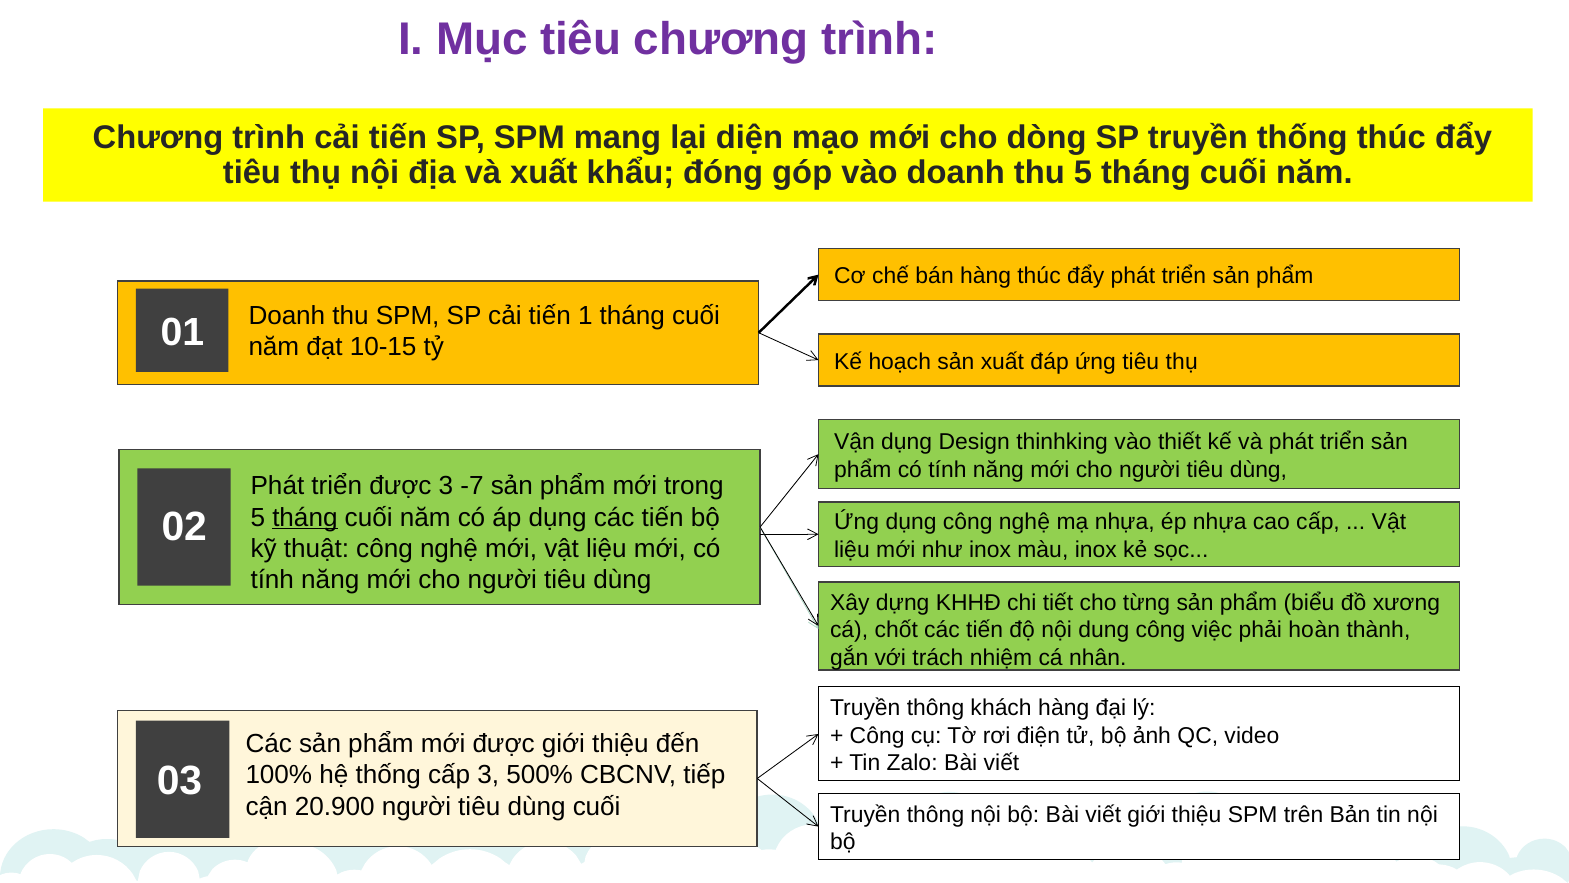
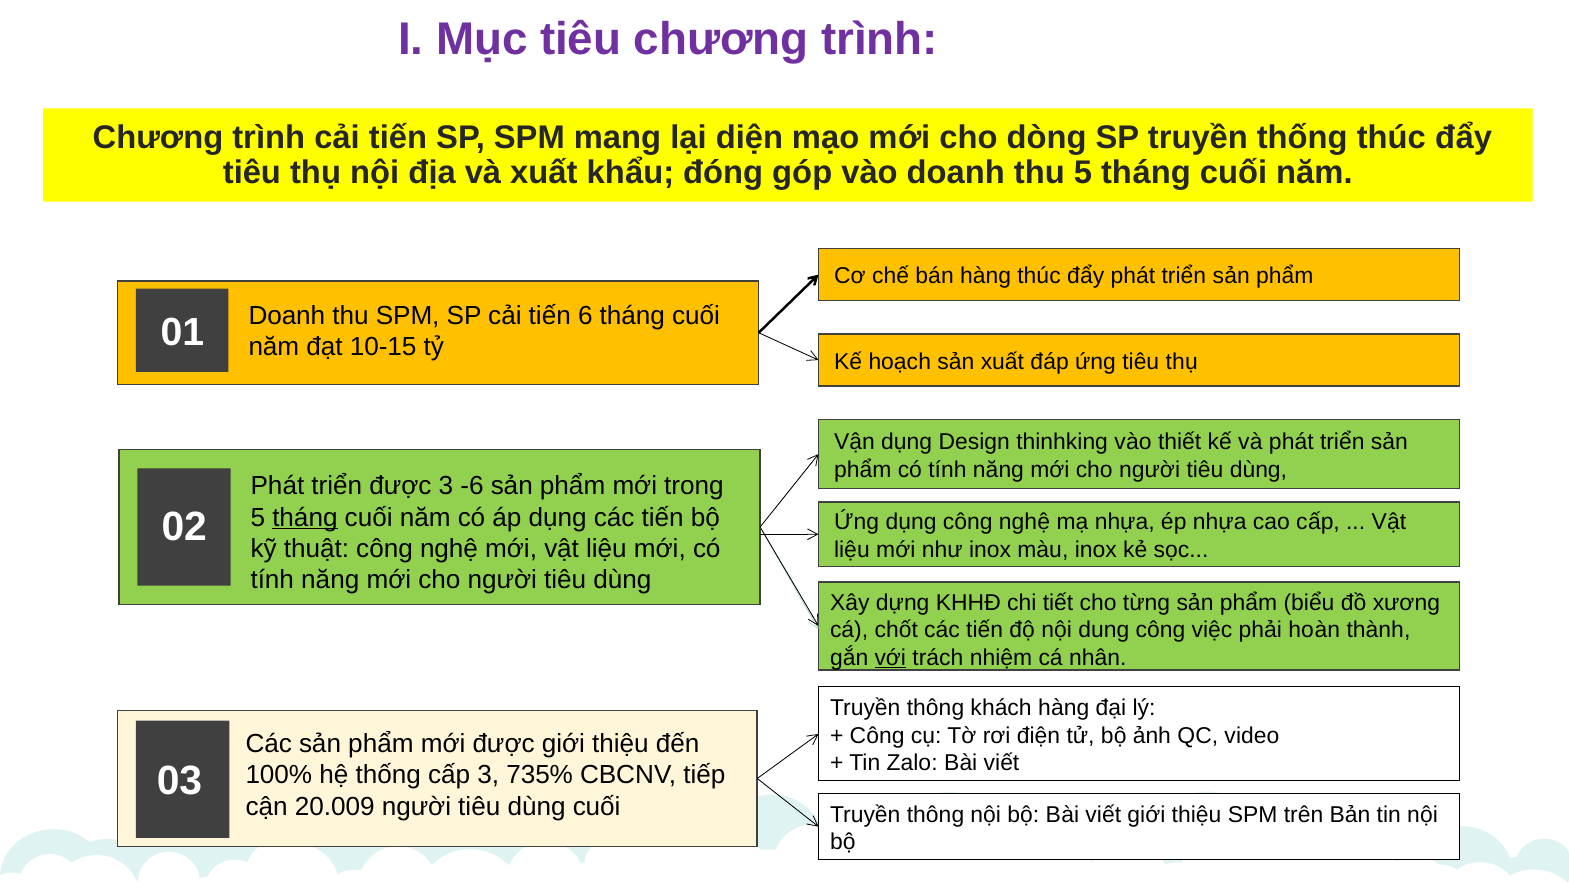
1: 1 -> 6 (585, 316)
-7: -7 -> -6 (472, 486)
với underline: none -> present (890, 657)
500%: 500% -> 735% (540, 775)
20.900: 20.900 -> 20.009 (335, 806)
